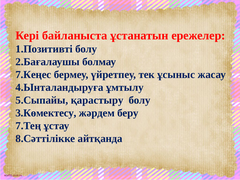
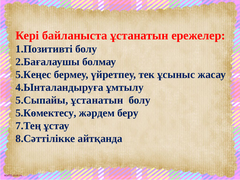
7.Кеңес: 7.Кеңес -> 5.Кеңес (33, 75)
5.Сыпайы қарастыру: қарастыру -> ұстанатын (97, 100)
3.Көмектесу: 3.Көмектесу -> 5.Көмектесу (46, 113)
